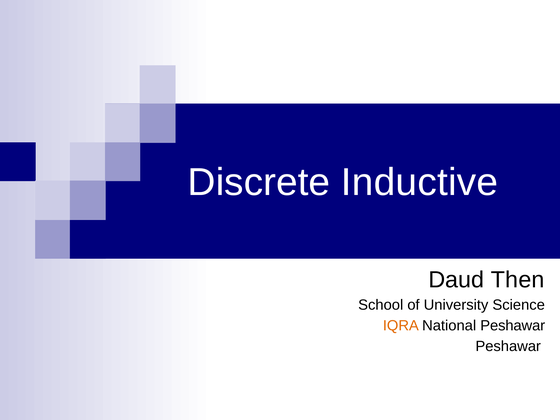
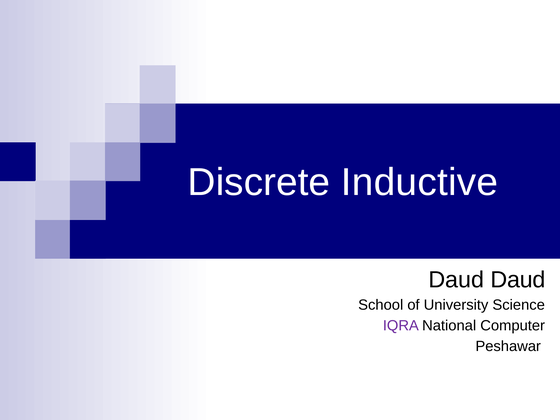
Daud Then: Then -> Daud (518, 280)
IQRA colour: orange -> purple (401, 326)
National Peshawar: Peshawar -> Computer (513, 326)
